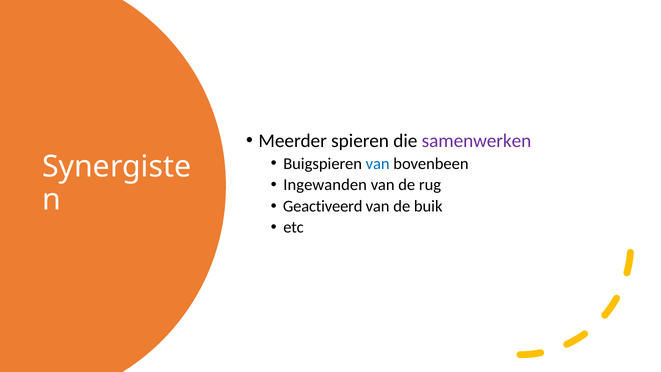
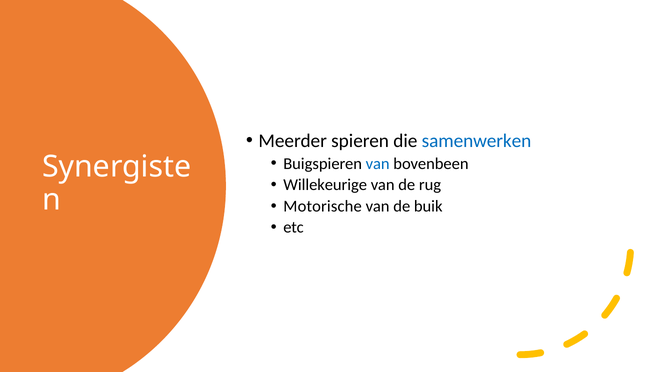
samenwerken colour: purple -> blue (476, 141)
Ingewanden: Ingewanden -> Willekeurige (325, 185)
Geactiveerd: Geactiveerd -> Motorische (323, 206)
